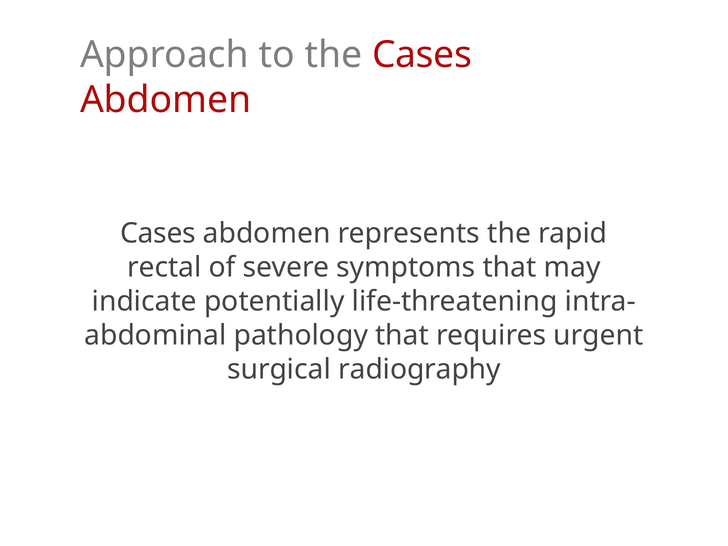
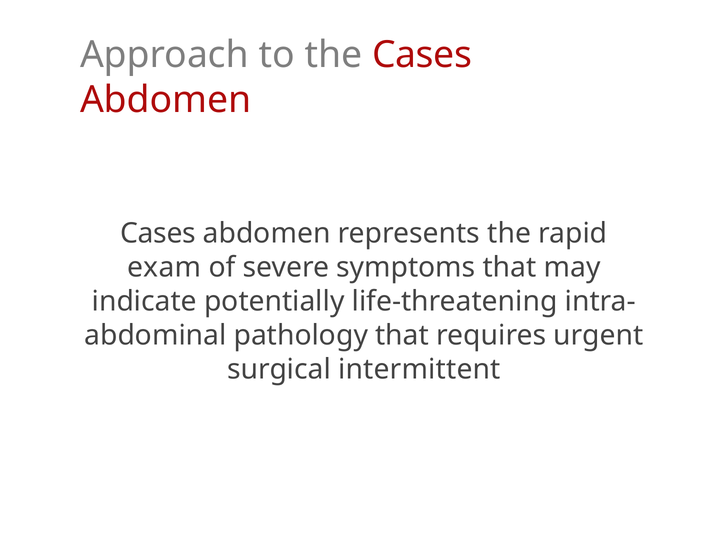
rectal: rectal -> exam (164, 268)
radiography: radiography -> intermittent (419, 370)
